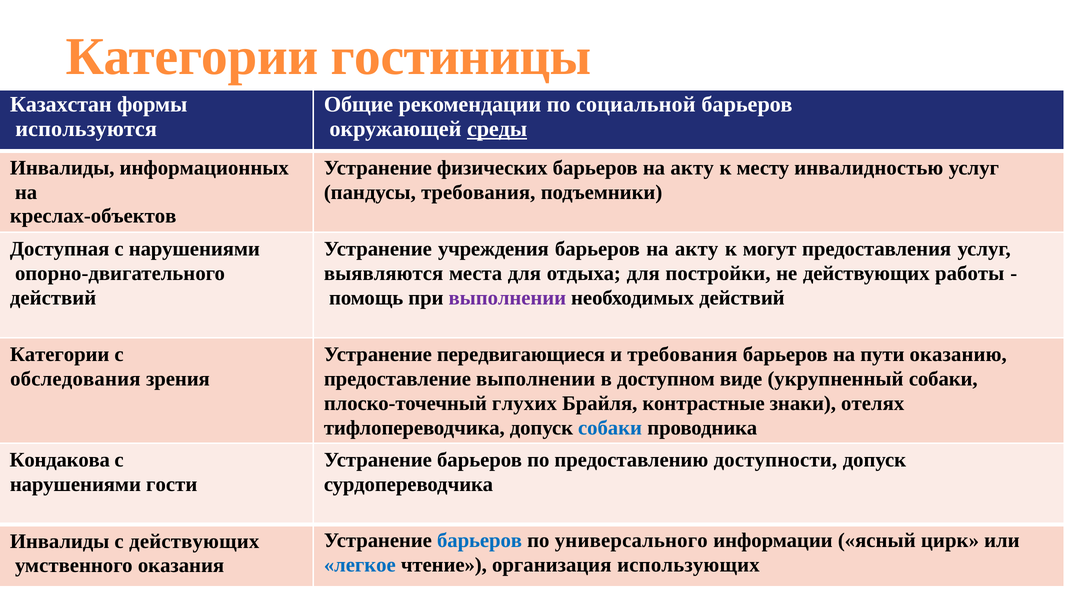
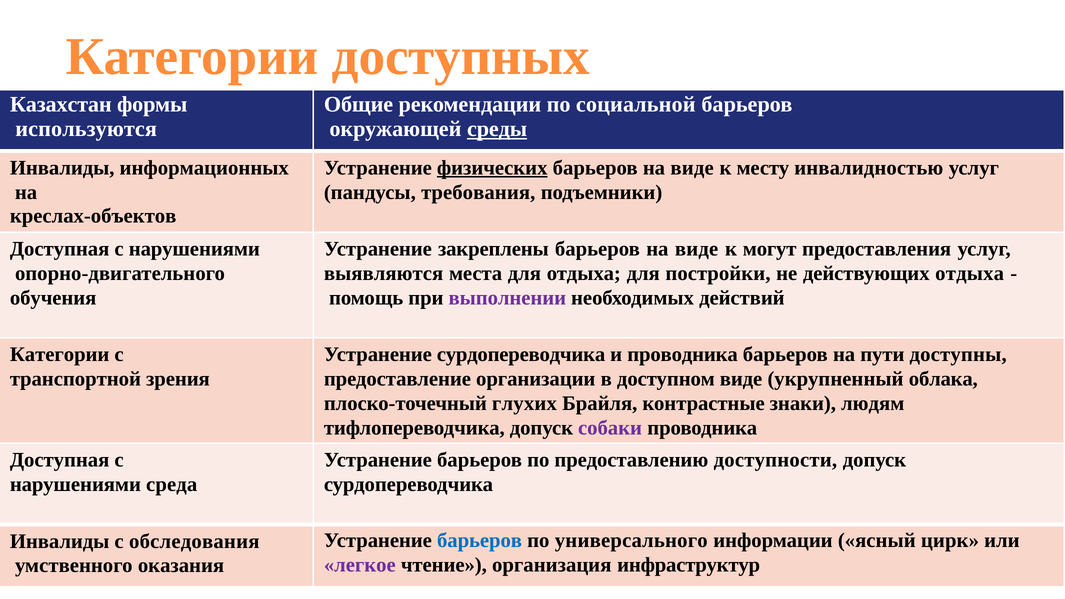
гостиницы: гостиницы -> доступных (461, 57)
физических underline: none -> present (492, 168)
акту: акту -> виде (692, 168)
учреждения: учреждения -> закреплены (493, 249)
акту: акту -> виде (697, 249)
действующих работы: работы -> отдыха (970, 273)
действий: действий -> обучения (53, 298)
Устранение передвигающиеся: передвигающиеся -> сурдопереводчика (521, 355)
и требования: требования -> проводника (683, 355)
оказанию: оказанию -> доступны (958, 355)
обследования: обследования -> транспортной (75, 379)
предоставление выполнении: выполнении -> организации (536, 379)
укрупненный собаки: собаки -> облака (943, 379)
отелях: отелях -> людям (873, 403)
собаки colour: blue -> purple (610, 428)
Кондакова: Кондакова -> Доступная (60, 460)
гости: гости -> среда (172, 485)
с действующих: действующих -> обследования (194, 541)
легкое colour: blue -> purple (360, 565)
использующих: использующих -> инфраструктур (689, 565)
